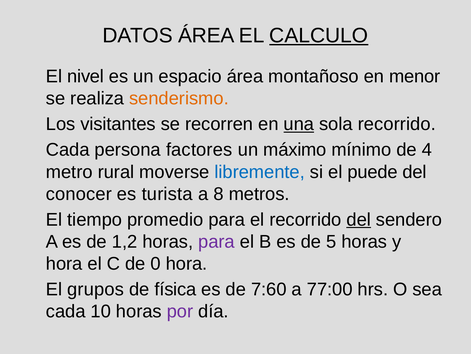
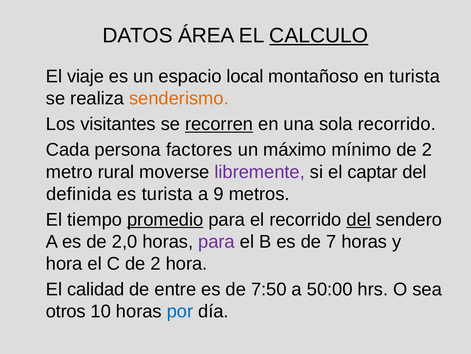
nivel: nivel -> viaje (86, 76)
espacio área: área -> local (245, 76)
en menor: menor -> turista (415, 76)
recorren underline: none -> present (219, 124)
una underline: present -> none (299, 124)
mínimo de 4: 4 -> 2 (427, 150)
libremente colour: blue -> purple (260, 172)
puede: puede -> captar (372, 172)
conocer: conocer -> definida (79, 194)
8: 8 -> 9 (219, 194)
promedio underline: none -> present (165, 219)
1,2: 1,2 -> 2,0 (125, 241)
5: 5 -> 7 (331, 241)
C de 0: 0 -> 2 (156, 263)
grupos: grupos -> calidad (96, 289)
física: física -> entre (175, 289)
7:60: 7:60 -> 7:50 (269, 289)
77:00: 77:00 -> 50:00 (330, 289)
cada: cada -> otros (66, 311)
por colour: purple -> blue (180, 311)
